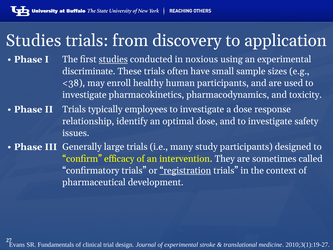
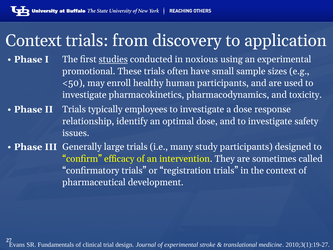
Studies: Studies -> Context (34, 41)
discriminate: discriminate -> promotional (89, 71)
<38: <38 -> <50 (74, 83)
registration underline: present -> none (185, 170)
